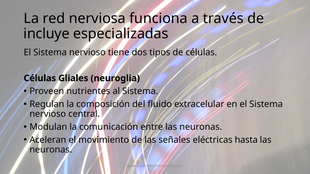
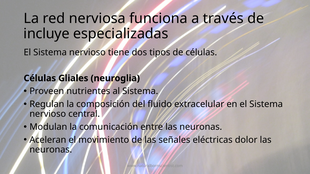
hasta: hasta -> dolor (246, 140)
